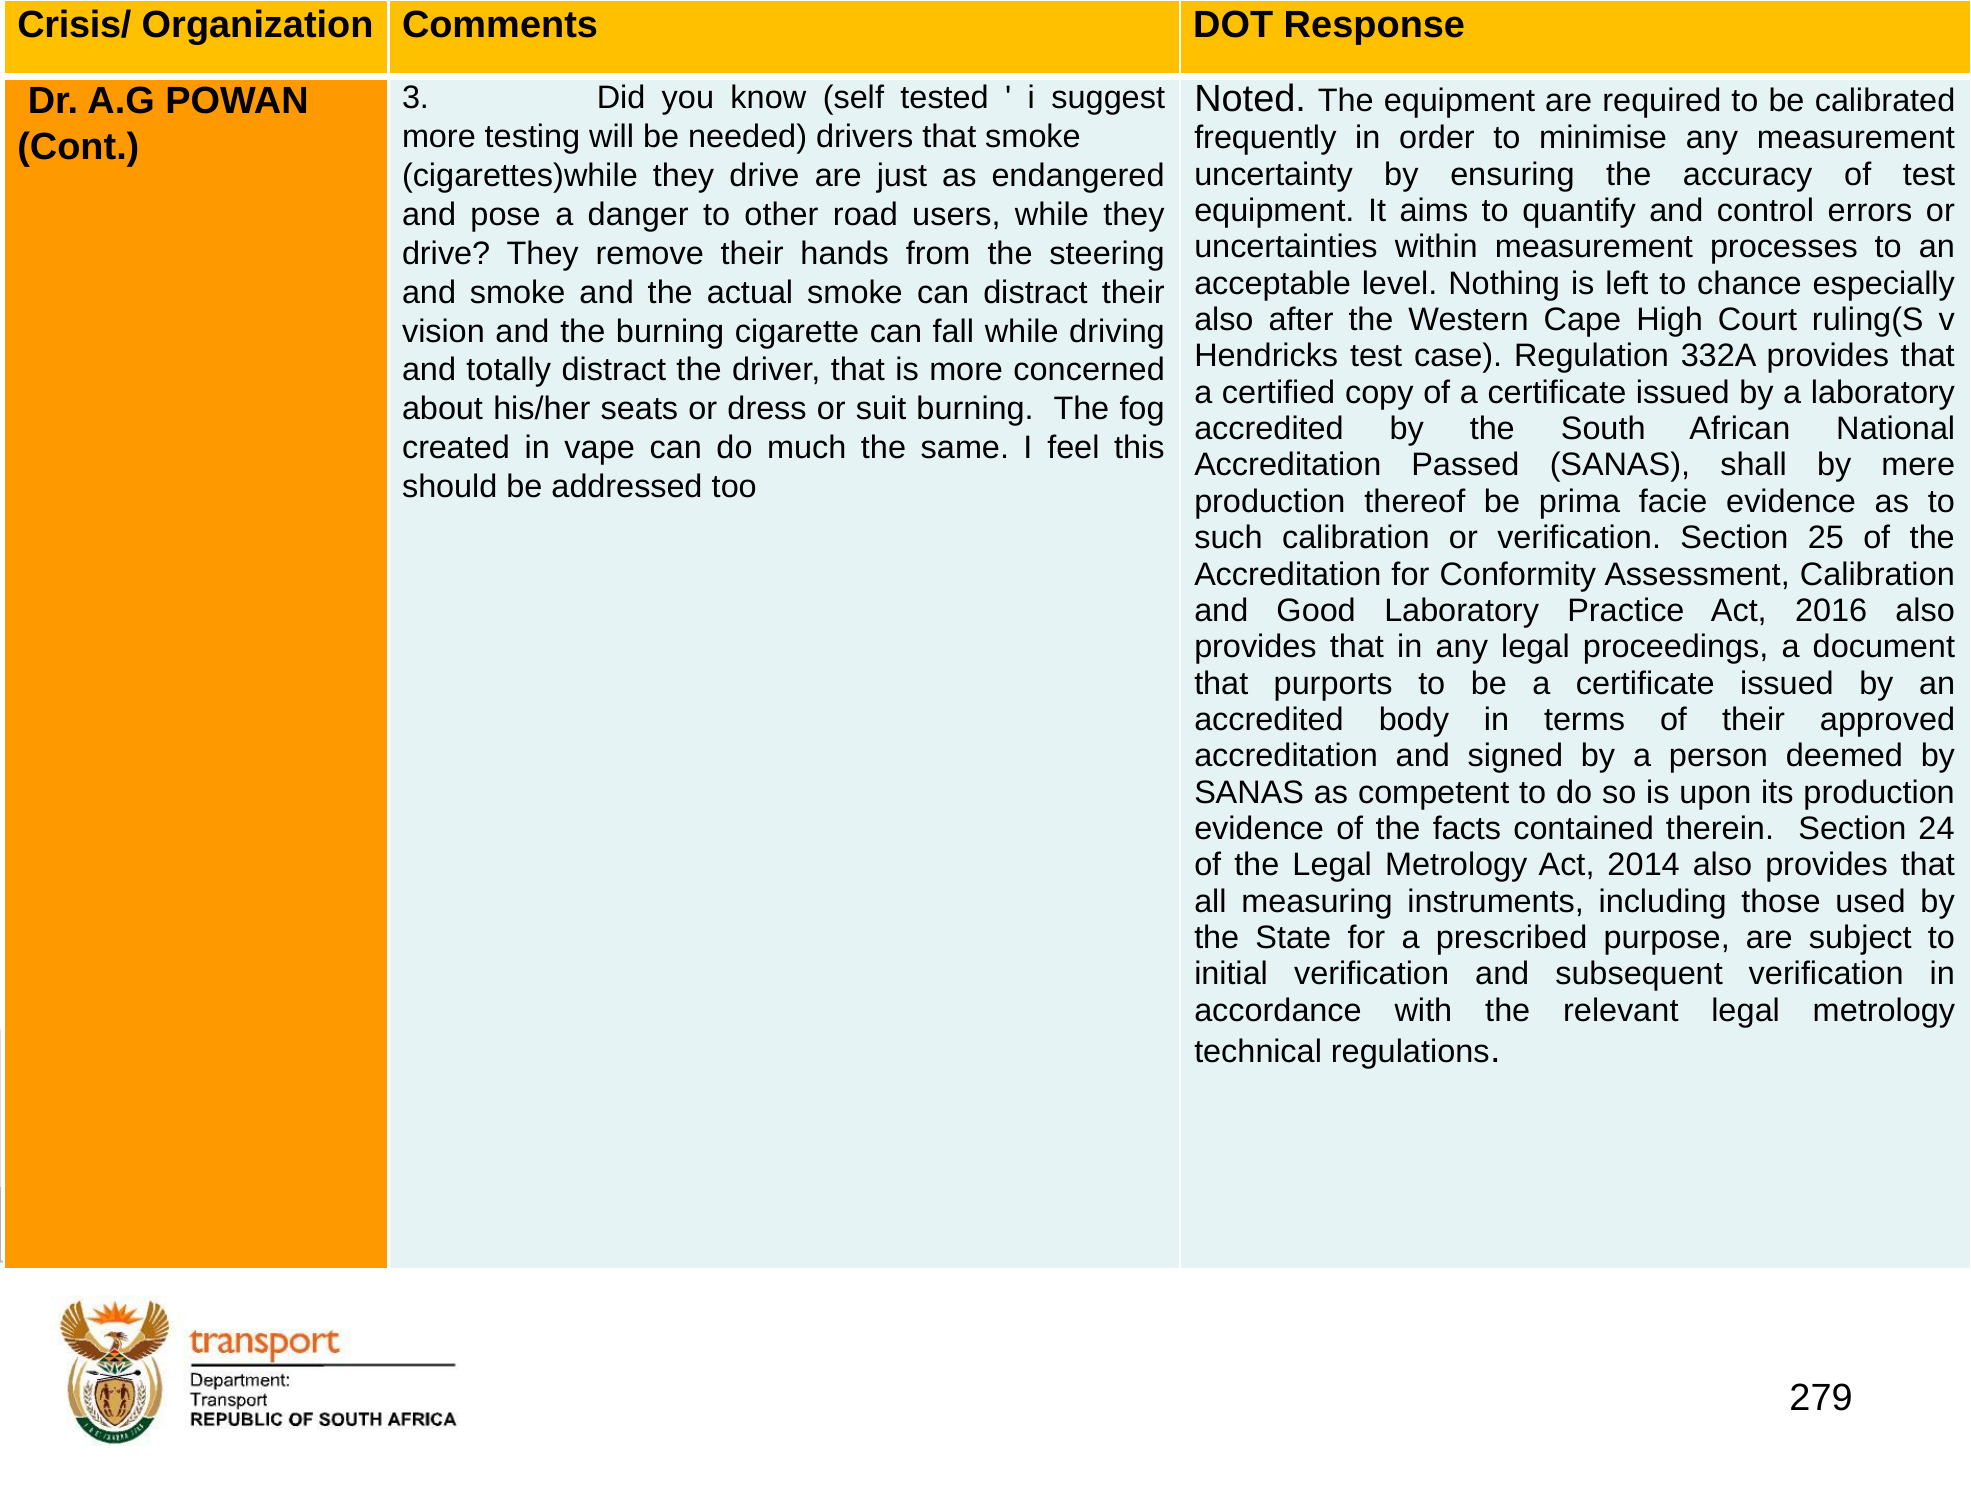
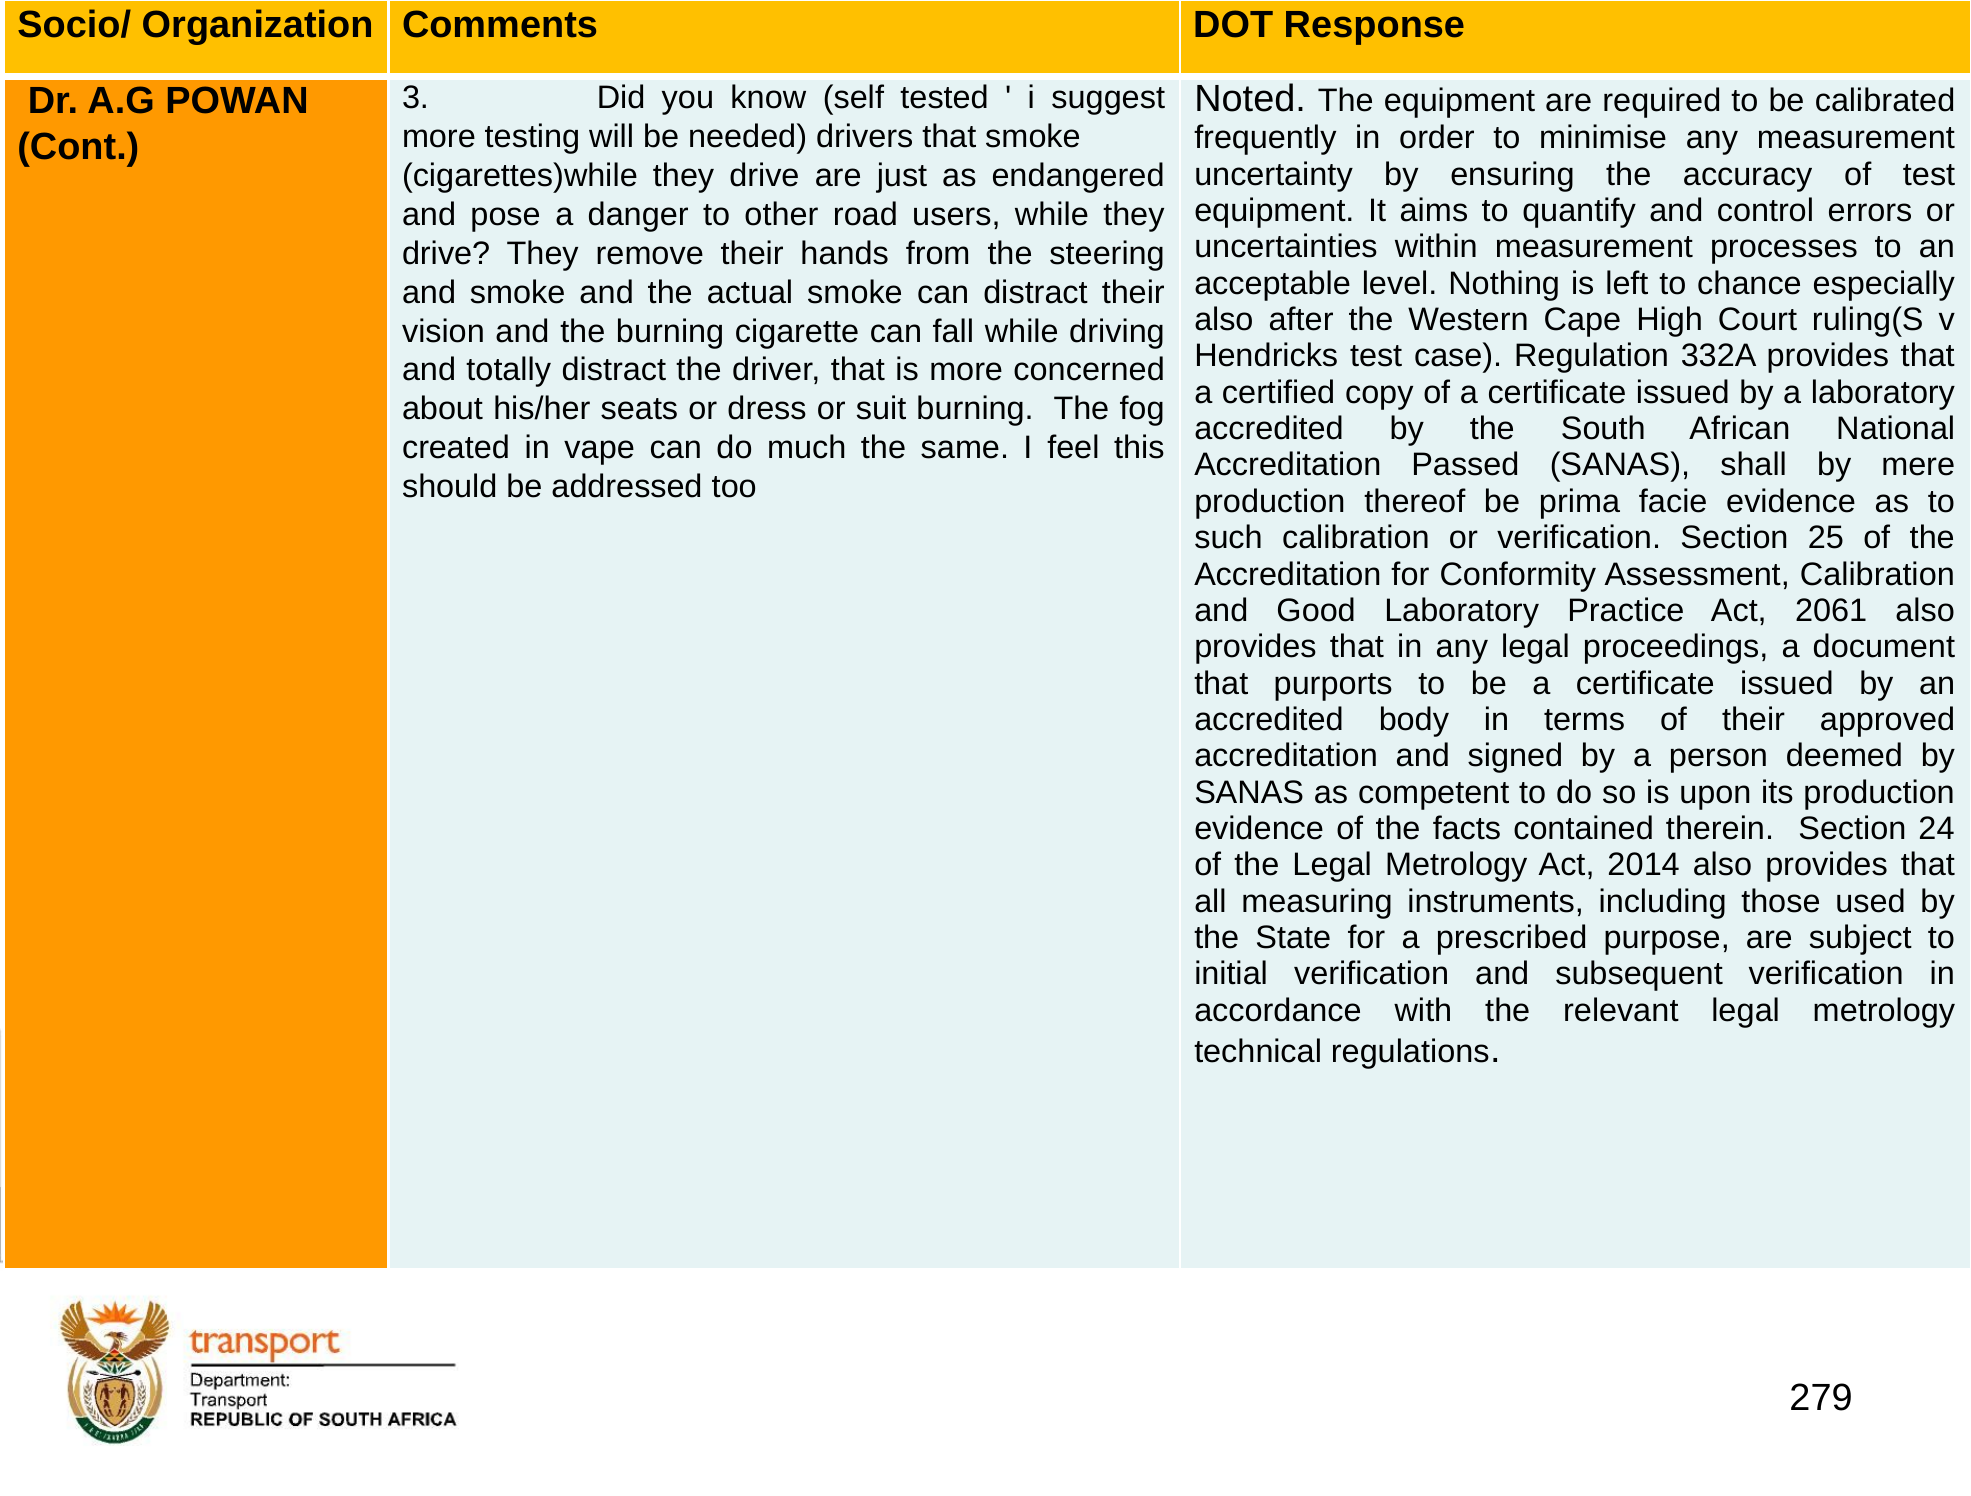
Crisis/: Crisis/ -> Socio/ (74, 25)
2016: 2016 -> 2061 (1831, 610)
